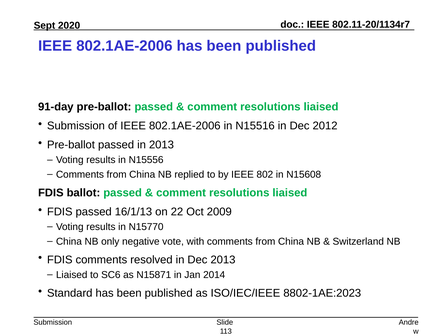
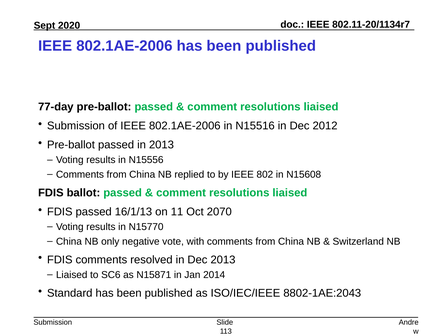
91-day: 91-day -> 77-day (56, 107)
22: 22 -> 11 (177, 212)
2009: 2009 -> 2070 (219, 212)
8802-1AE:2023: 8802-1AE:2023 -> 8802-1AE:2043 (322, 293)
